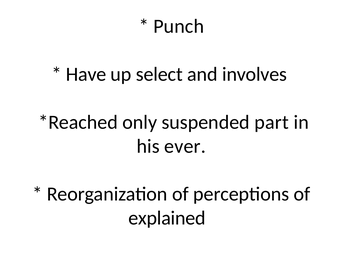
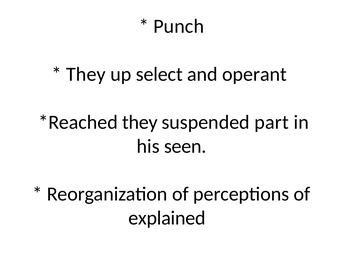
Have: Have -> They (86, 74)
involves: involves -> operant (254, 74)
only: only -> they (140, 122)
ever: ever -> seen (185, 146)
